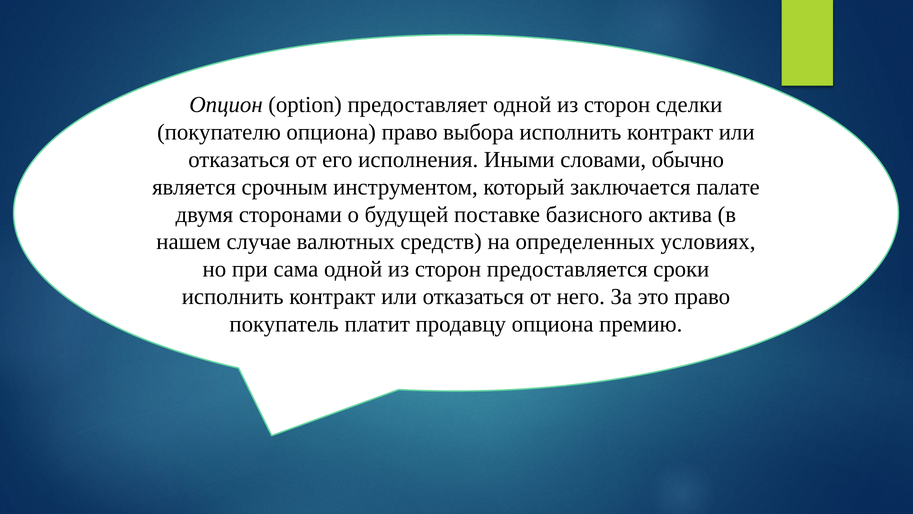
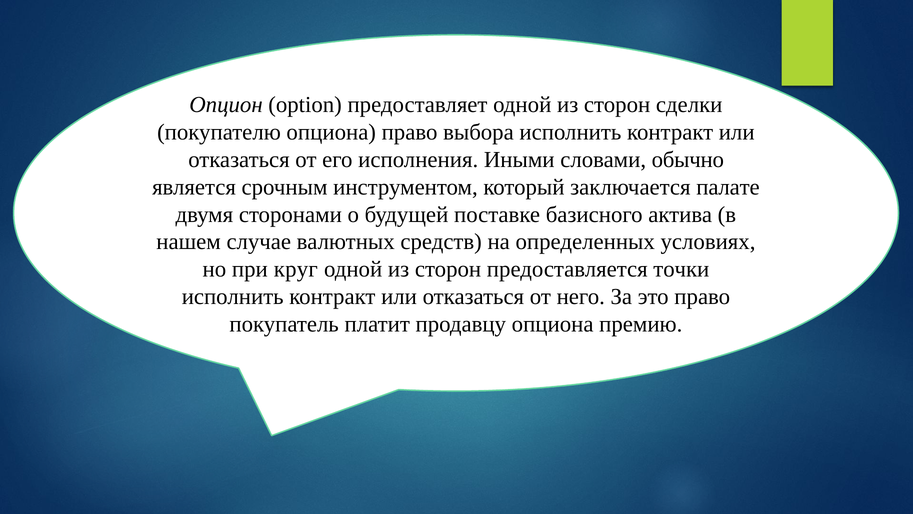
сама: сама -> круг (296, 269)
сроки: сроки -> точки (681, 269)
